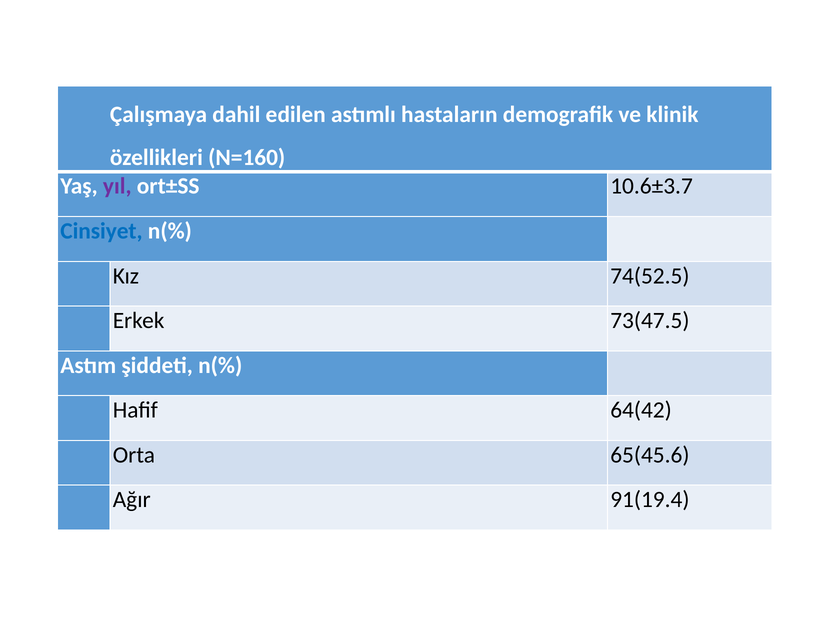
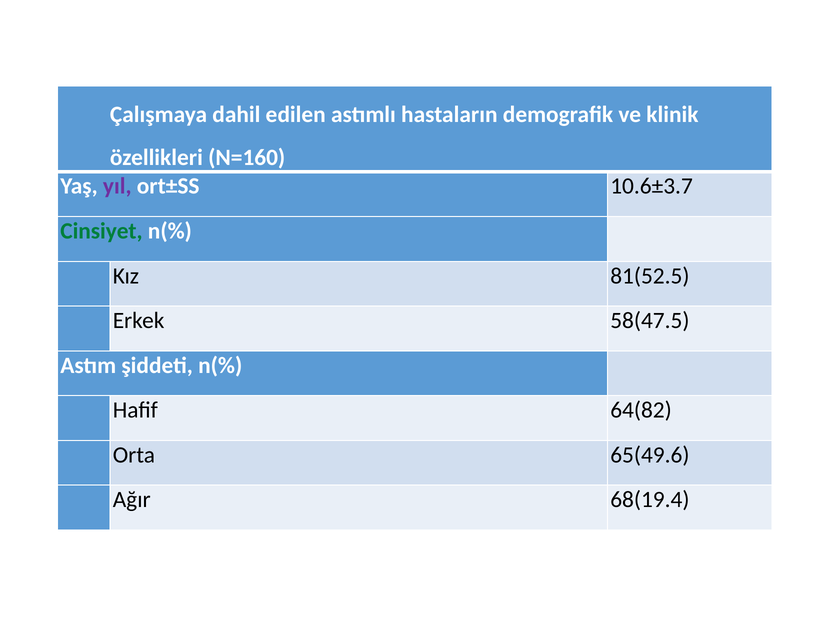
Cinsiyet colour: blue -> green (101, 231)
74(52.5: 74(52.5 -> 81(52.5 (650, 276)
73(47.5: 73(47.5 -> 58(47.5 (650, 321)
64(42: 64(42 -> 64(82 (641, 410)
65(45.6: 65(45.6 -> 65(49.6 (650, 455)
91(19.4: 91(19.4 -> 68(19.4 (650, 500)
